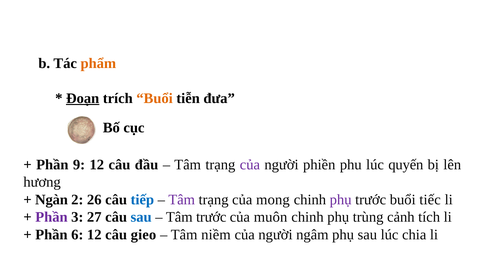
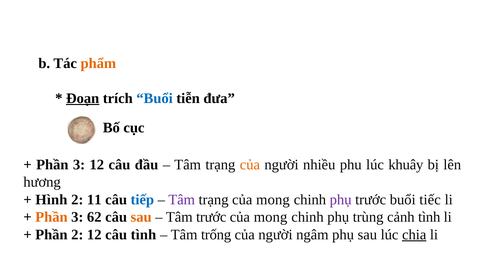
Buổi colour: orange -> blue (155, 98)
9: 9 -> 3 (79, 165)
của colour: purple -> orange (250, 165)
phiền: phiền -> nhiều (319, 165)
quyến: quyến -> khuây (406, 165)
Ngàn: Ngàn -> Hình (51, 200)
26: 26 -> 11 (94, 200)
Phần colour: purple -> orange (51, 217)
27: 27 -> 62 (94, 217)
sau colour: blue -> orange (141, 217)
muôn: muôn -> mong (271, 217)
cảnh tích: tích -> tình (429, 217)
Phần 6: 6 -> 2 (77, 235)
câu gieo: gieo -> tình (143, 235)
niềm: niềm -> trống (216, 235)
chia underline: none -> present (414, 235)
